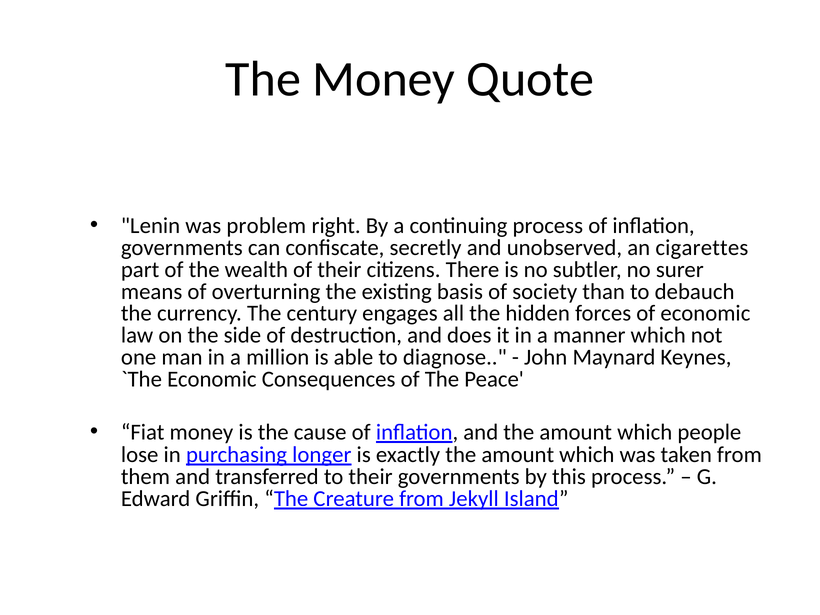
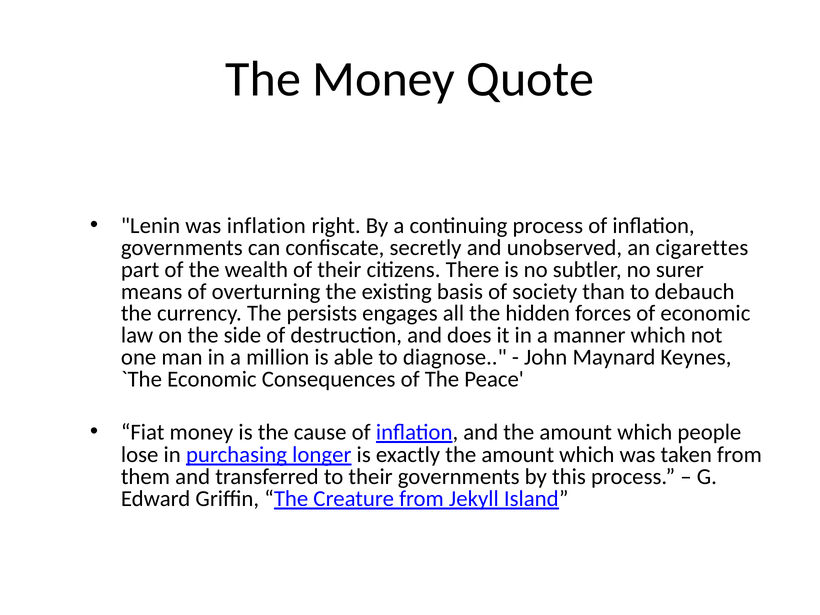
was problem: problem -> inflation (266, 226)
century: century -> persists (322, 313)
